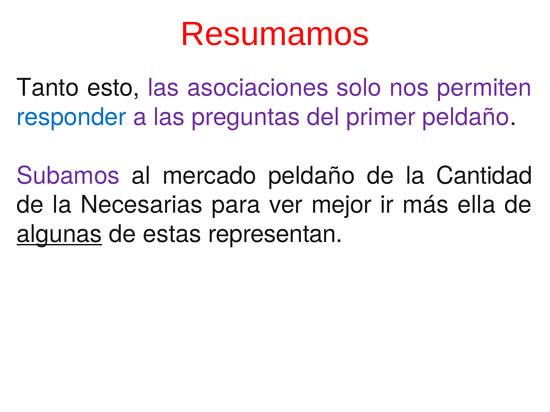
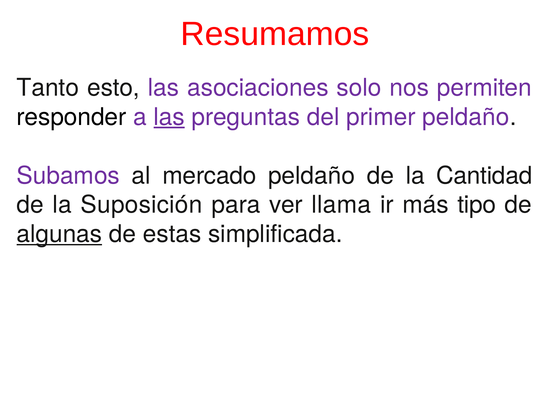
responder colour: blue -> black (71, 117)
las underline: none -> present (169, 117)
Necesarias: Necesarias -> Suposición (142, 205)
mejor: mejor -> llama (341, 205)
ella: ella -> tipo (477, 205)
representan: representan -> simplificada (275, 235)
